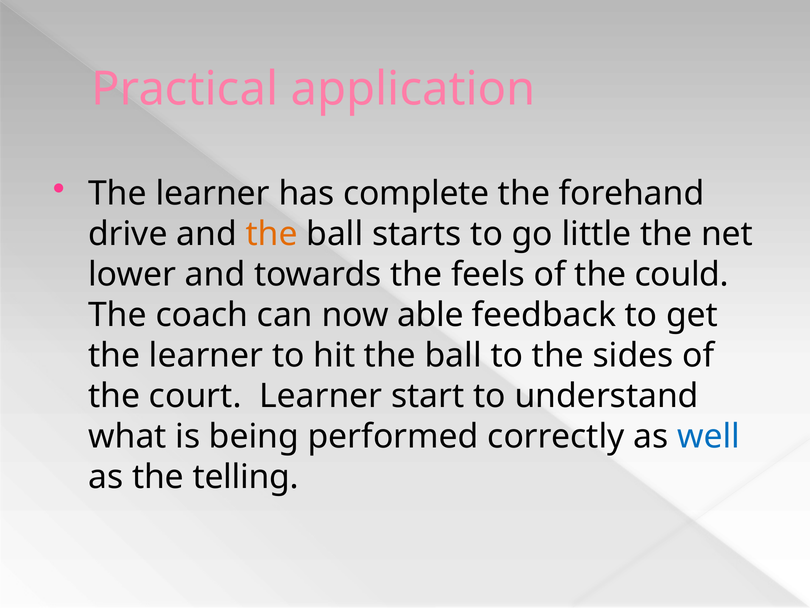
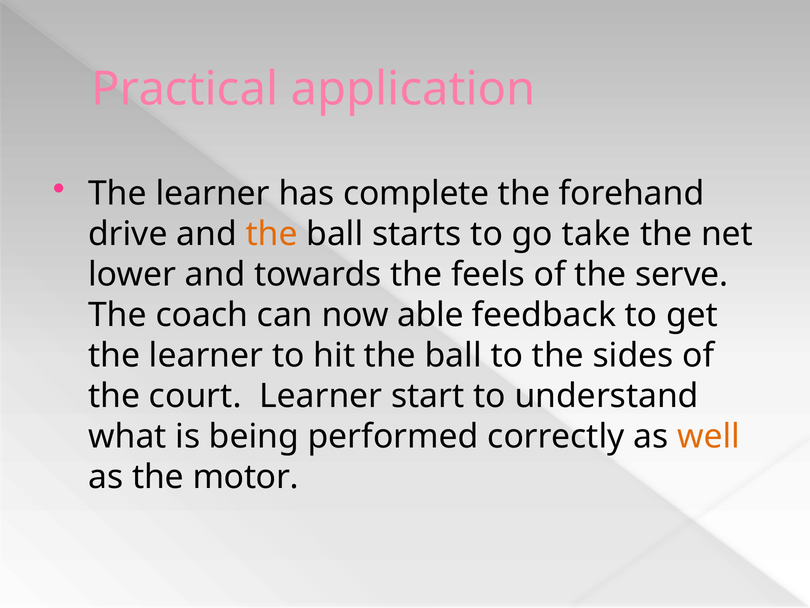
little: little -> take (596, 234)
could: could -> serve (682, 274)
well colour: blue -> orange (709, 436)
telling: telling -> motor (246, 477)
